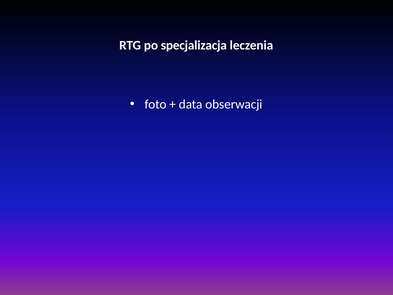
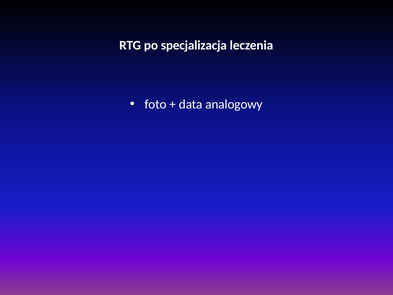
obserwacji: obserwacji -> analogowy (234, 104)
